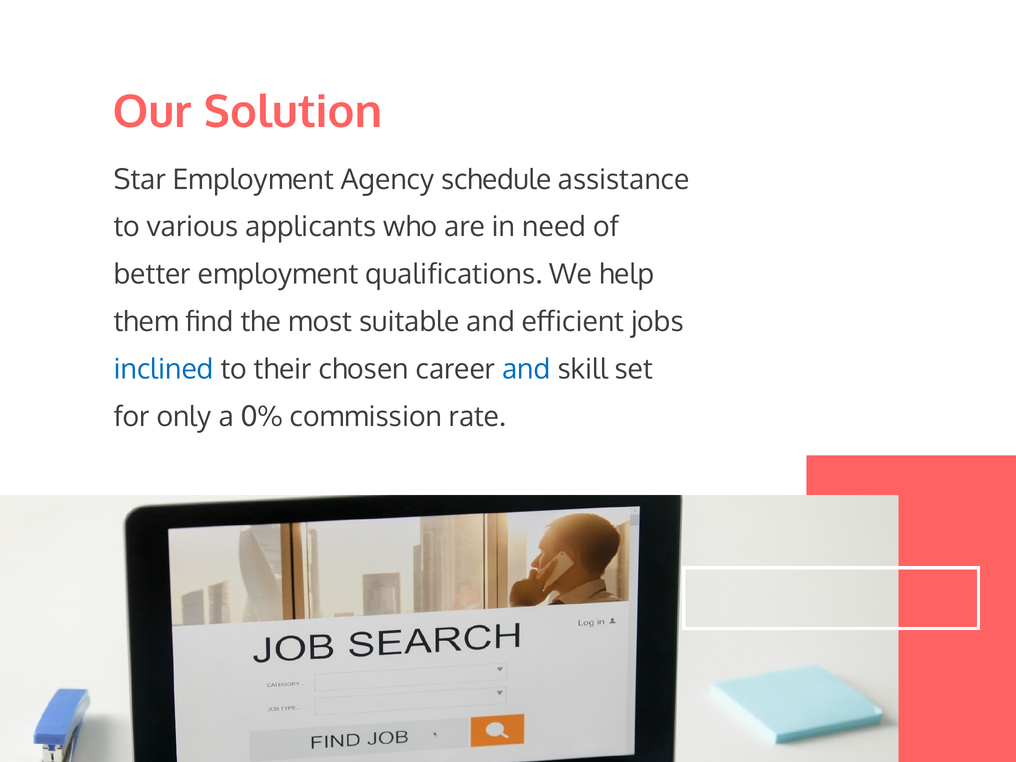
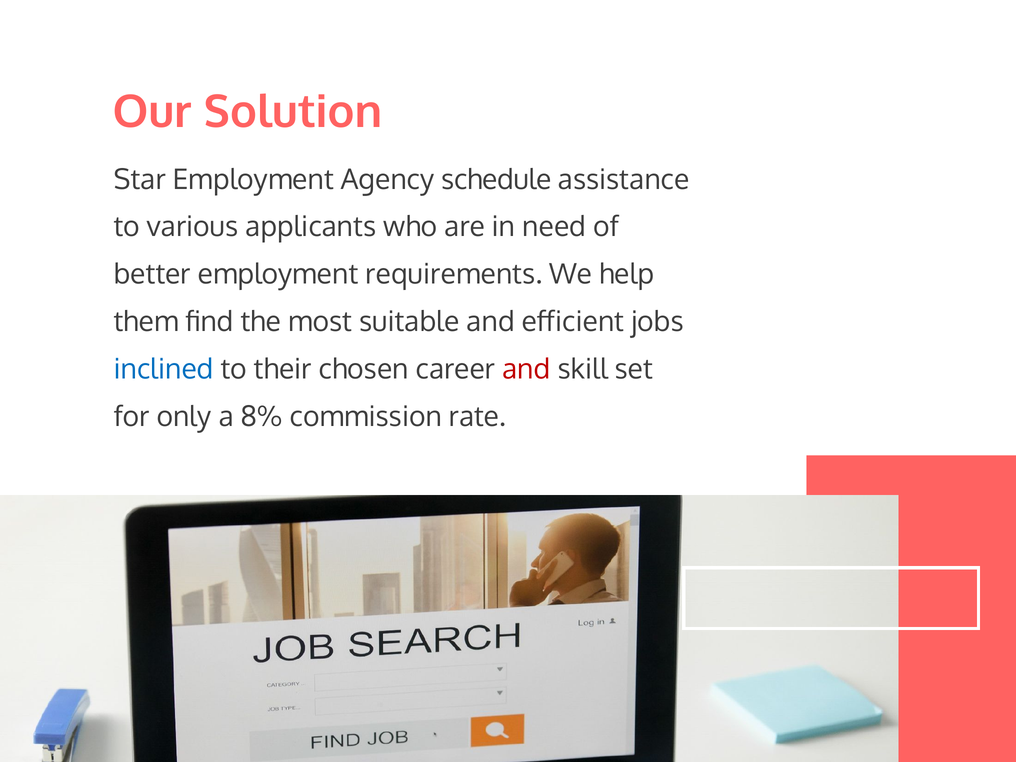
qualifications: qualifications -> requirements (454, 275)
and colour: blue -> red (526, 369)
0%: 0% -> 8% (262, 417)
